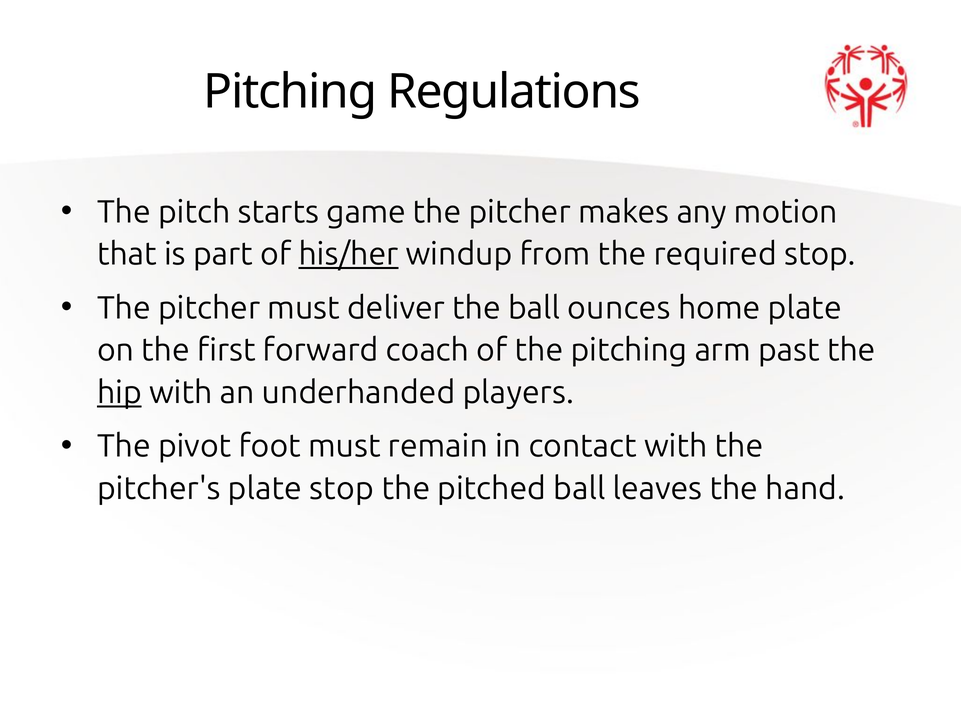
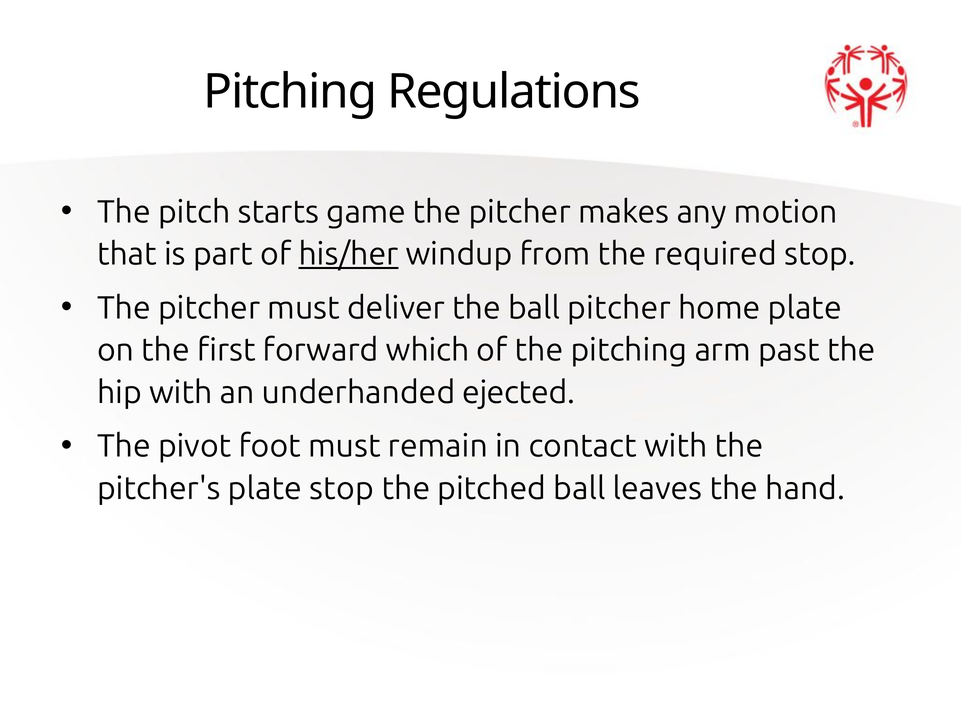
ball ounces: ounces -> pitcher (619, 308)
coach: coach -> which (428, 350)
hip underline: present -> none (119, 392)
players: players -> ejected (519, 392)
